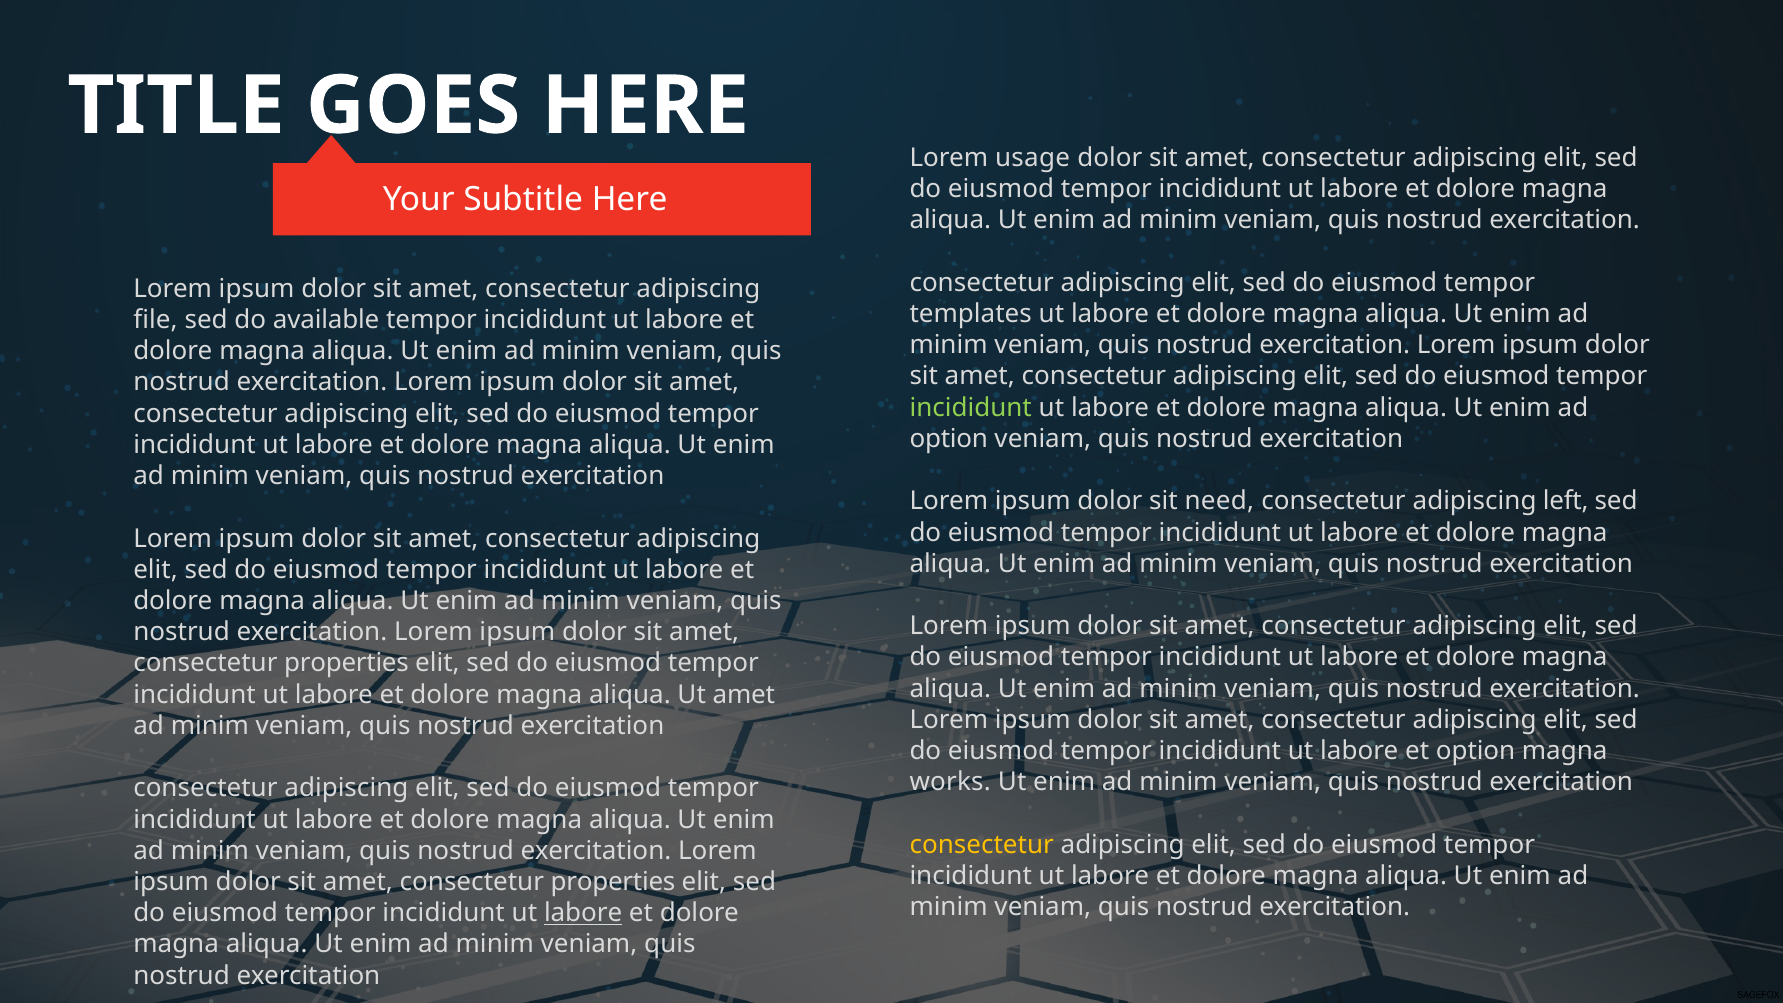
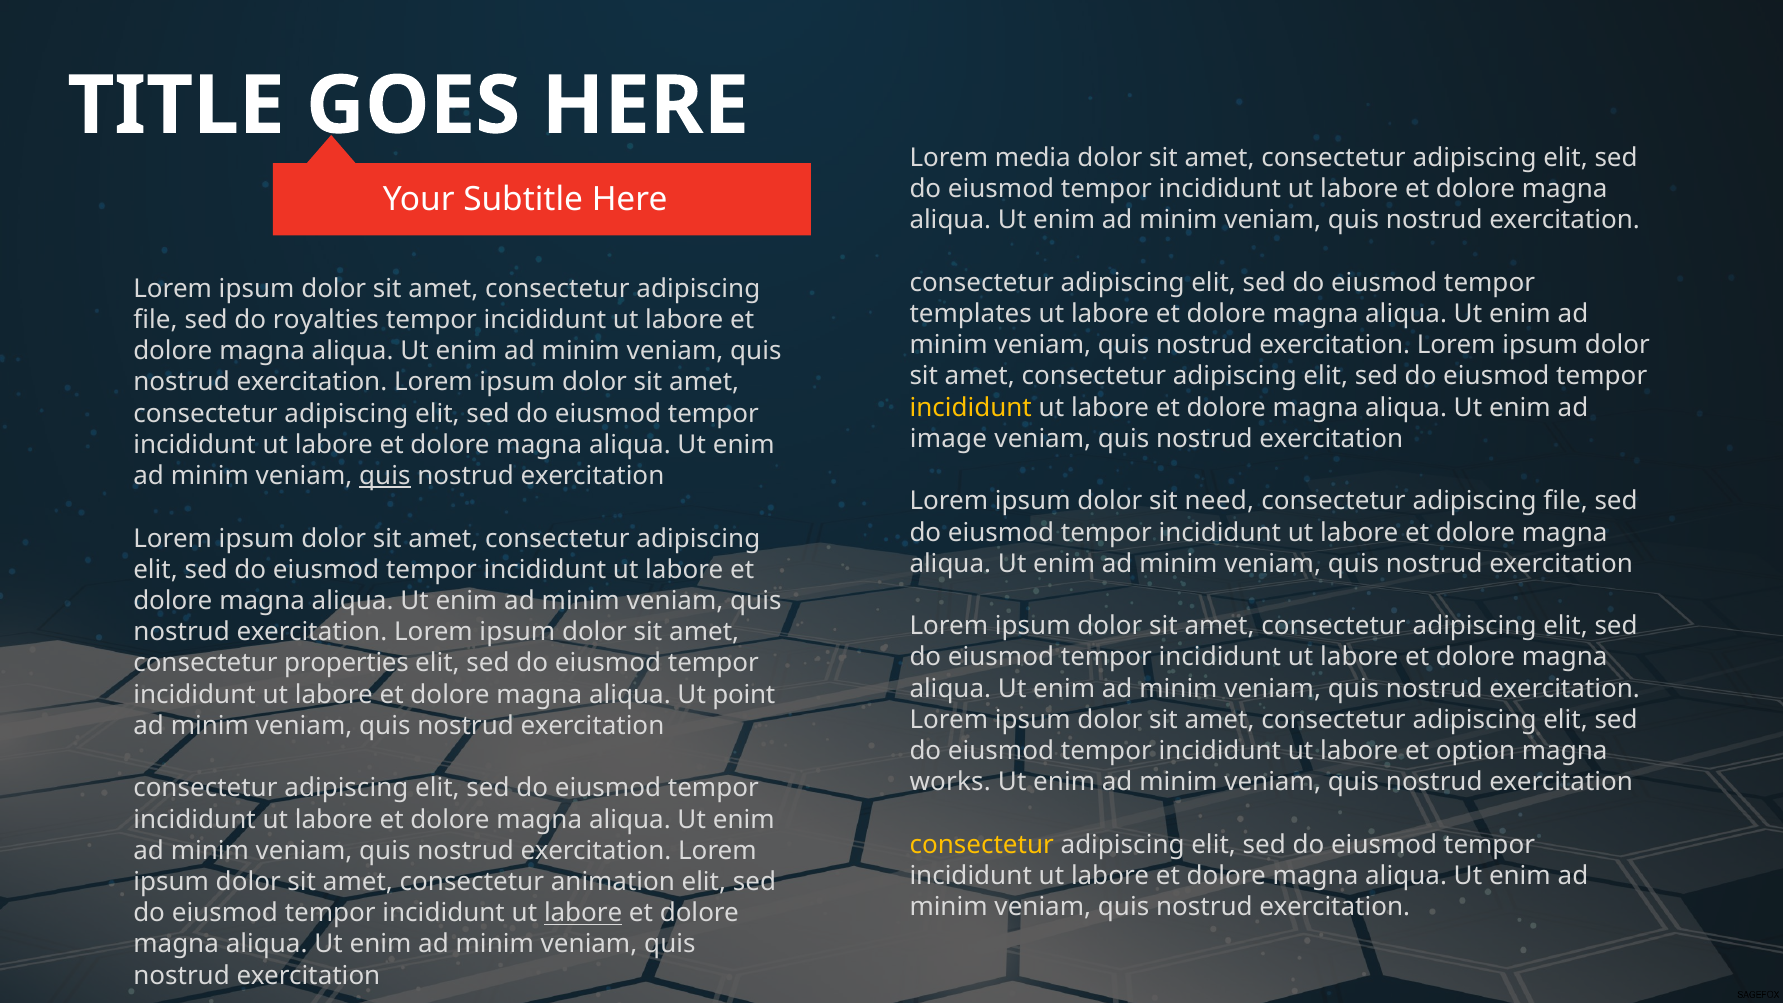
usage: usage -> media (1033, 158)
available: available -> royalties (326, 320)
incididunt colour: light green -> yellow (971, 408)
option: option -> image (949, 439)
quis underline: none -> present (385, 476)
left: left -> file (1566, 501)
Ut amet: amet -> point (744, 695)
properties: properties -> animation (613, 882)
